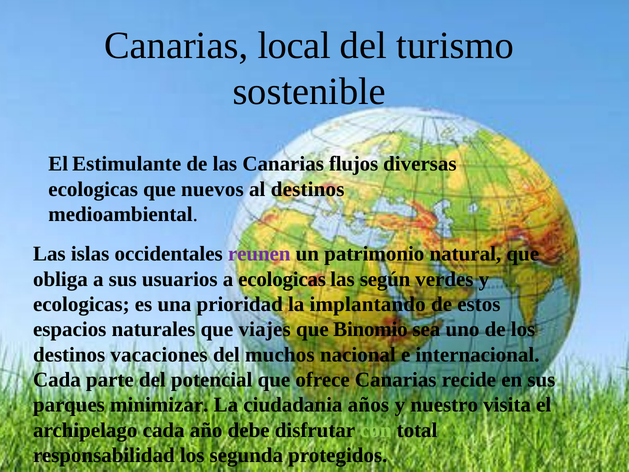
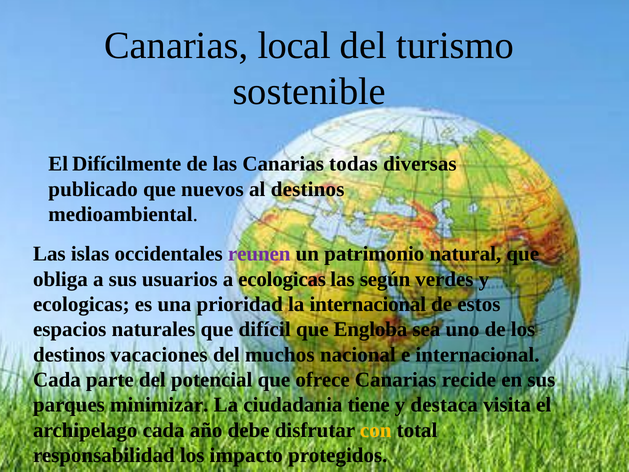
Estimulante: Estimulante -> Difícilmente (127, 164)
flujos: flujos -> todas (353, 164)
ecologicas: ecologicas -> publicado (93, 189)
la implantando: implantando -> internacional (368, 304)
viajes: viajes -> difícil (265, 329)
Binomio: Binomio -> Engloba (370, 329)
años: años -> tiene (369, 405)
nuestro: nuestro -> destaca (444, 405)
con colour: light green -> yellow (376, 430)
segunda: segunda -> impacto (246, 455)
